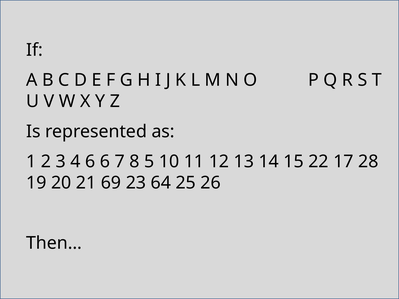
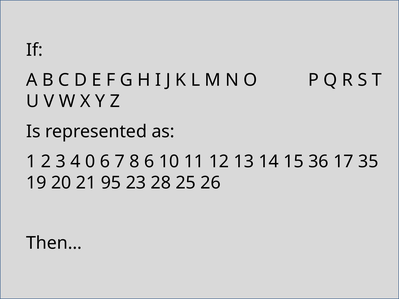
4 6: 6 -> 0 (90, 162)
8 5: 5 -> 6 (149, 162)
22: 22 -> 36 (318, 162)
28: 28 -> 35 (368, 162)
69: 69 -> 95 (111, 183)
64: 64 -> 28 (161, 183)
